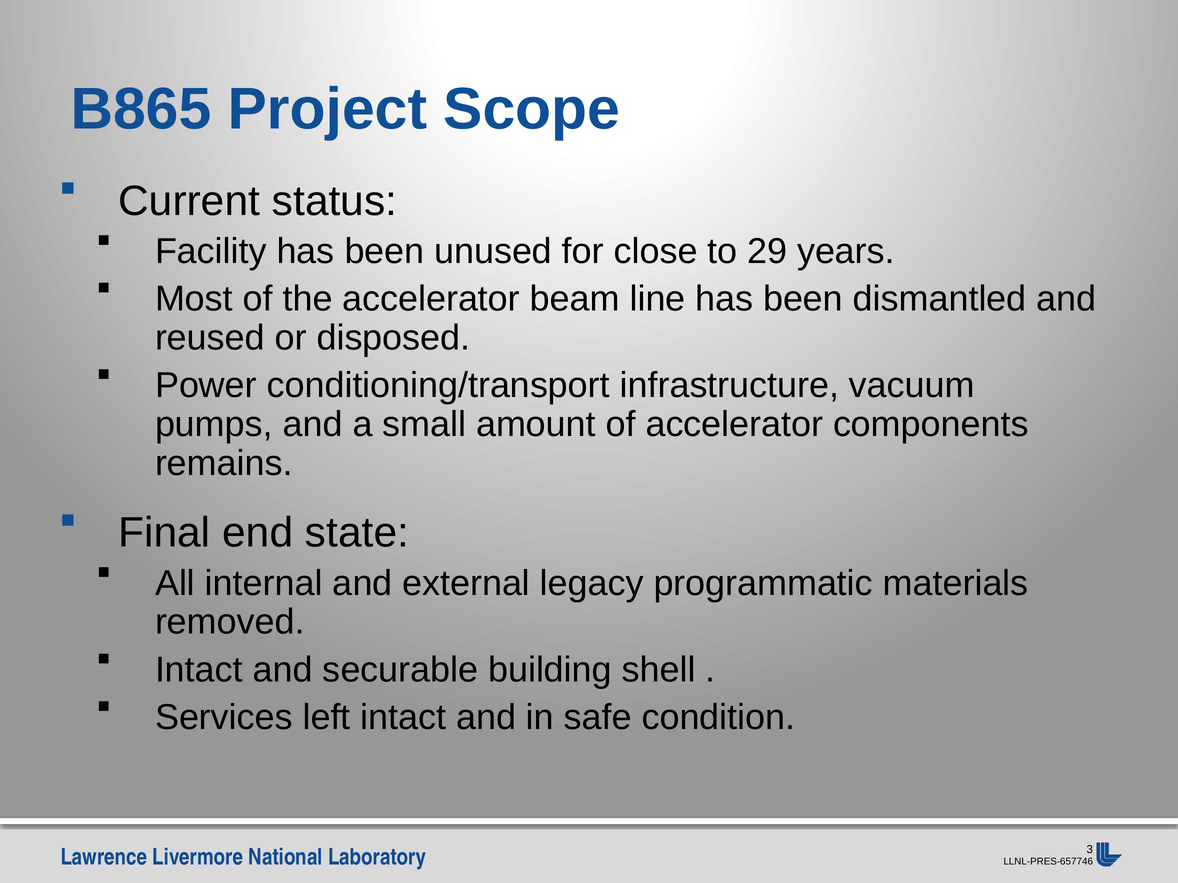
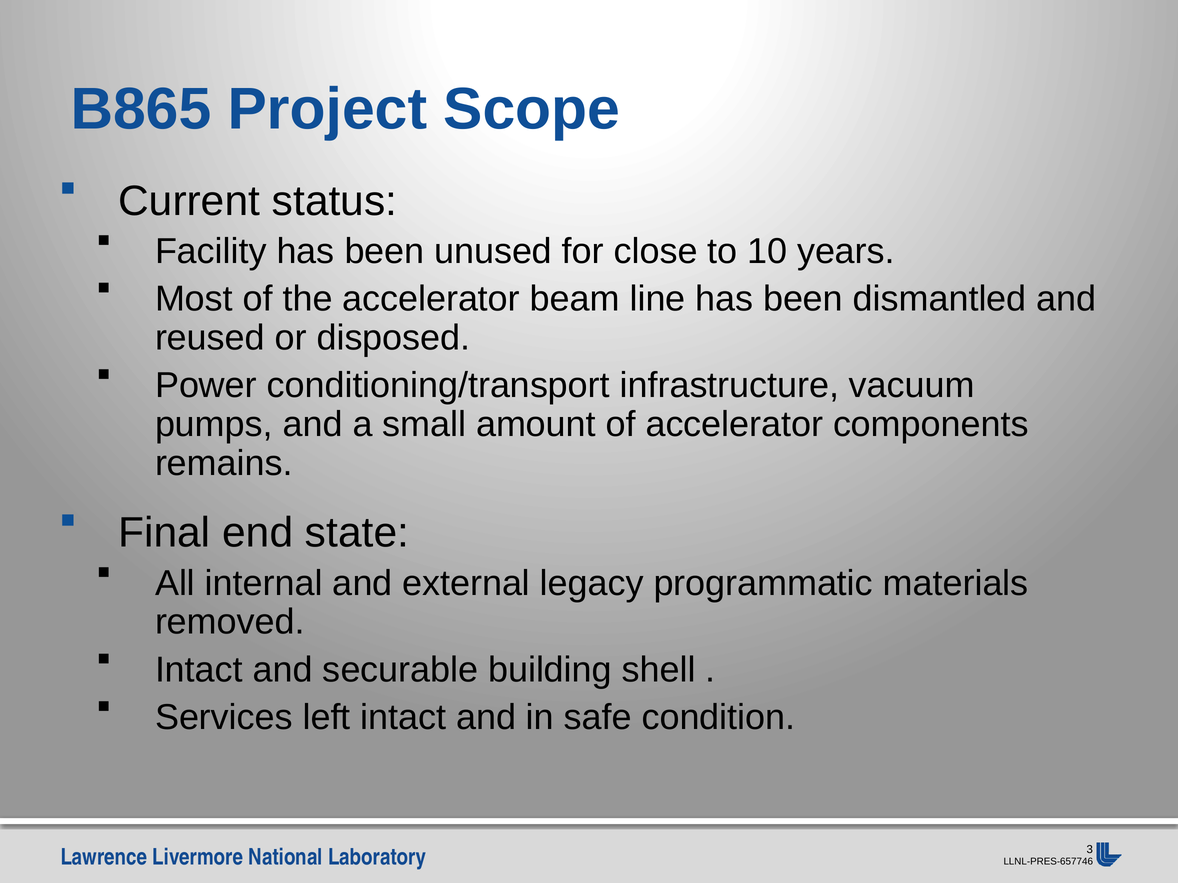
29: 29 -> 10 (767, 252)
